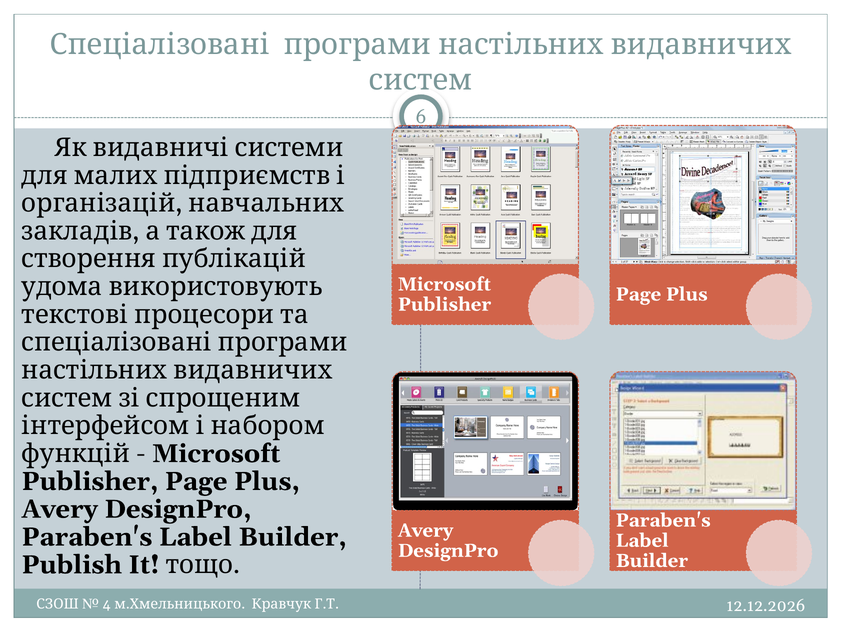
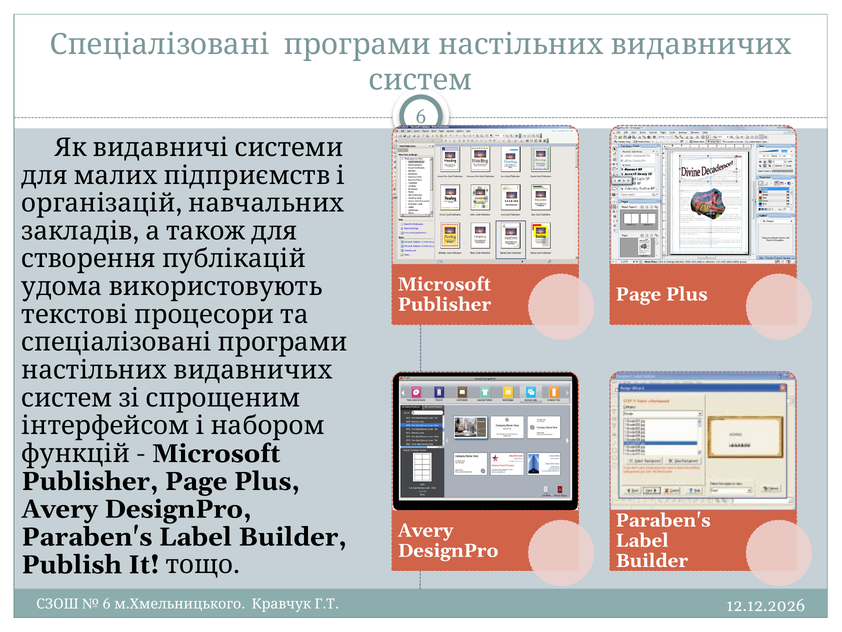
4: 4 -> 6 (107, 604)
